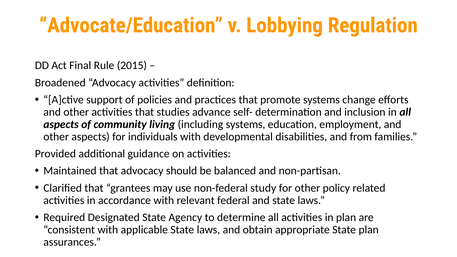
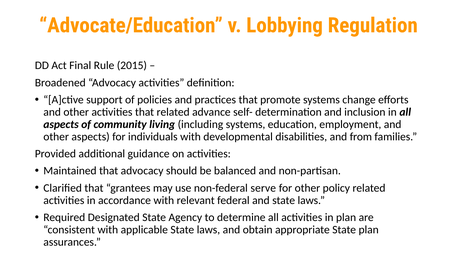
that studies: studies -> related (173, 112)
study: study -> serve (263, 188)
